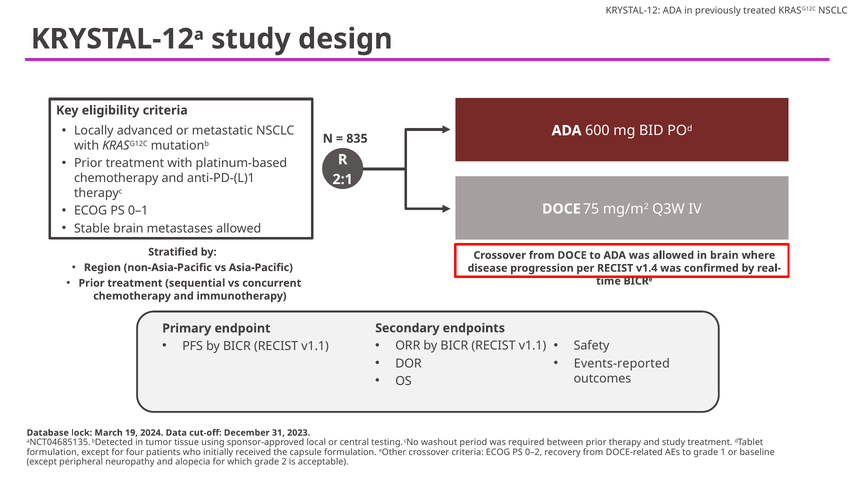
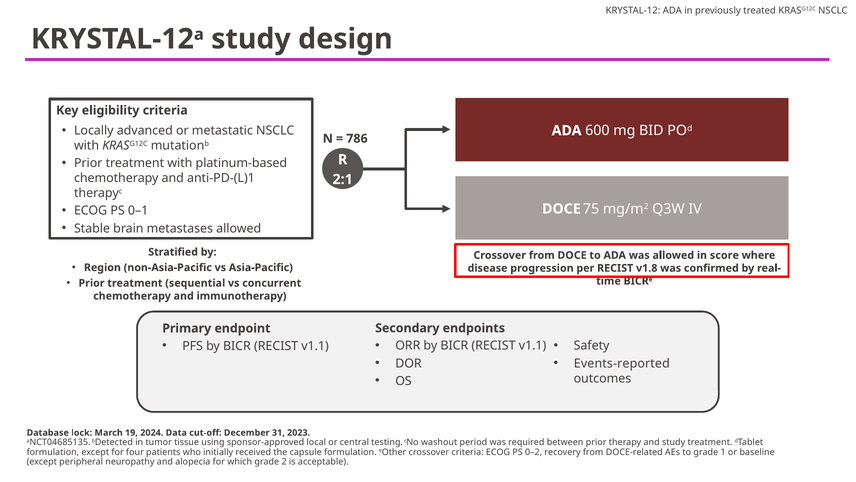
835: 835 -> 786 (357, 138)
in brain: brain -> score (724, 255)
v1.4: v1.4 -> v1.8 (647, 268)
